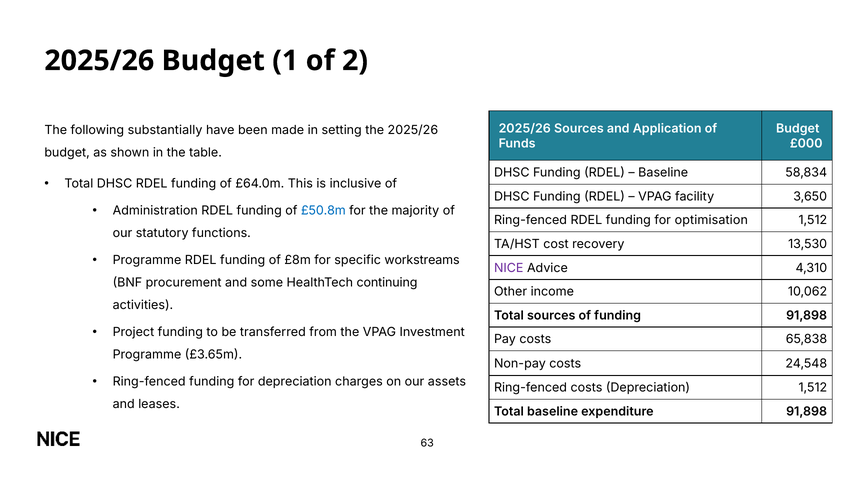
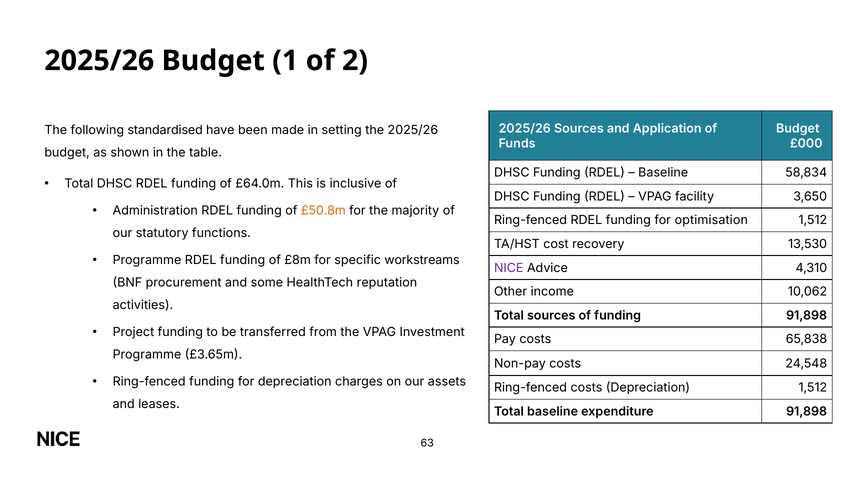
substantially: substantially -> standardised (165, 130)
£50.8m colour: blue -> orange (323, 211)
continuing: continuing -> reputation (387, 283)
